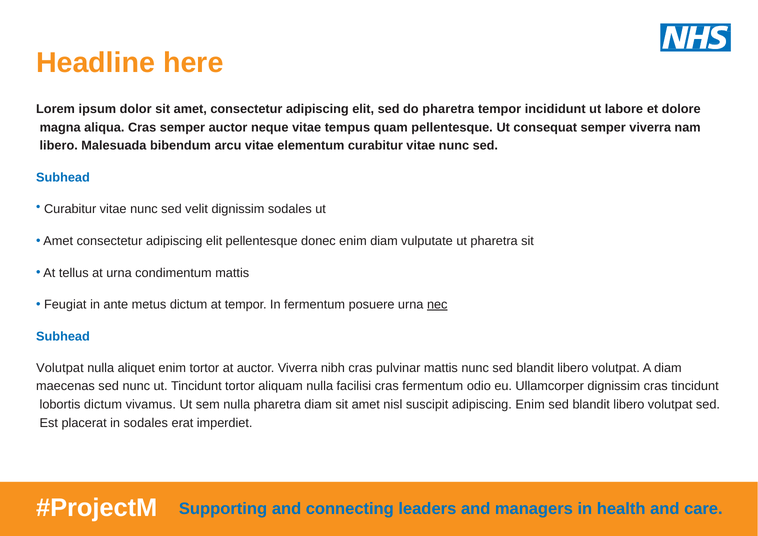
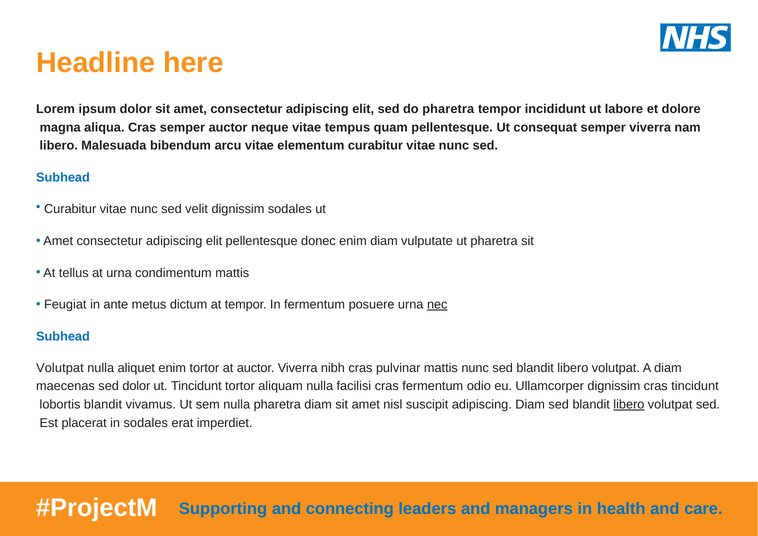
sed nunc: nunc -> dolor (136, 386)
lobortis dictum: dictum -> blandit (103, 405)
adipiscing Enim: Enim -> Diam (530, 405)
libero underline: none -> present (629, 405)
